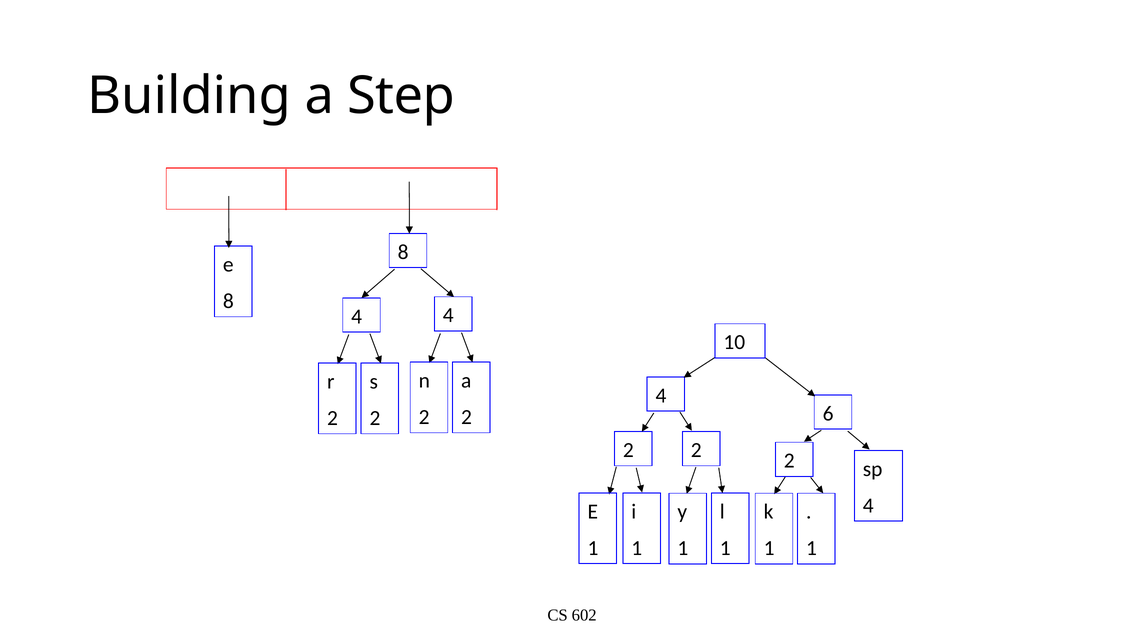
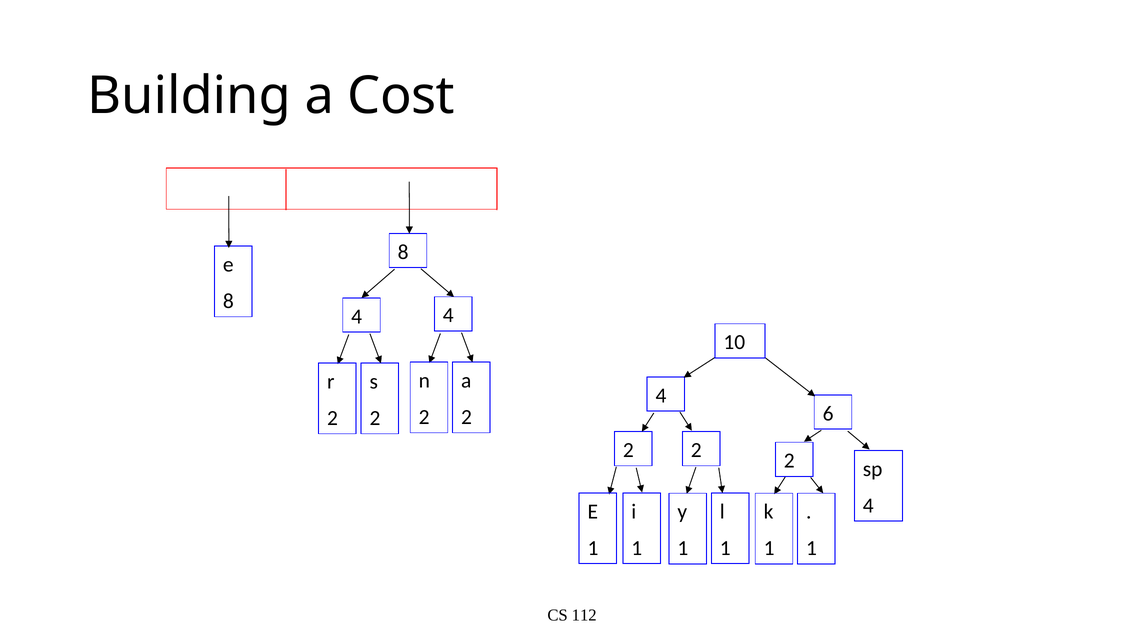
Step: Step -> Cost (401, 96)
602: 602 -> 112 (584, 615)
